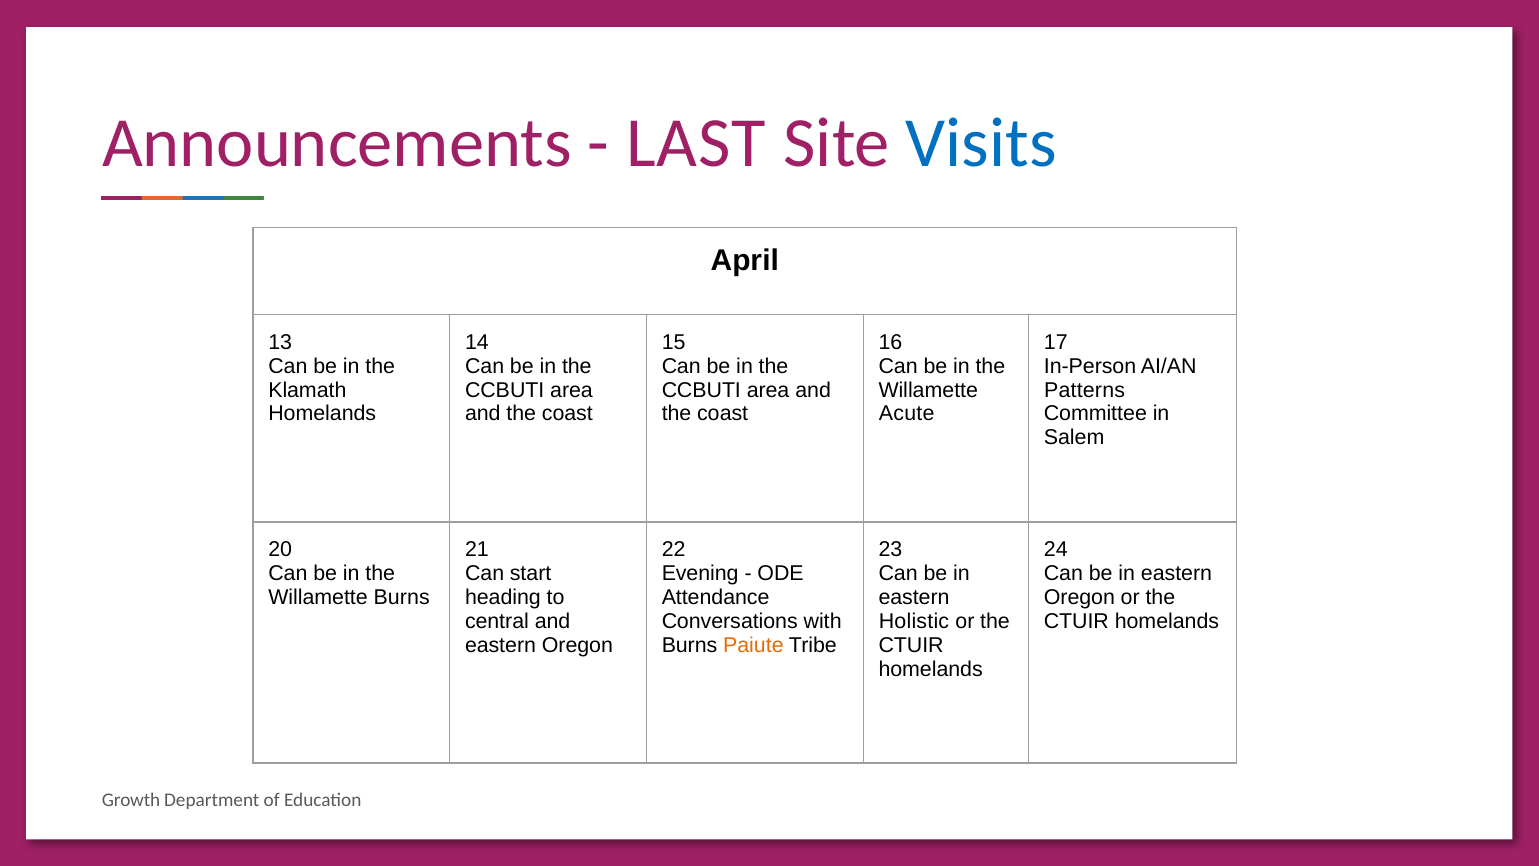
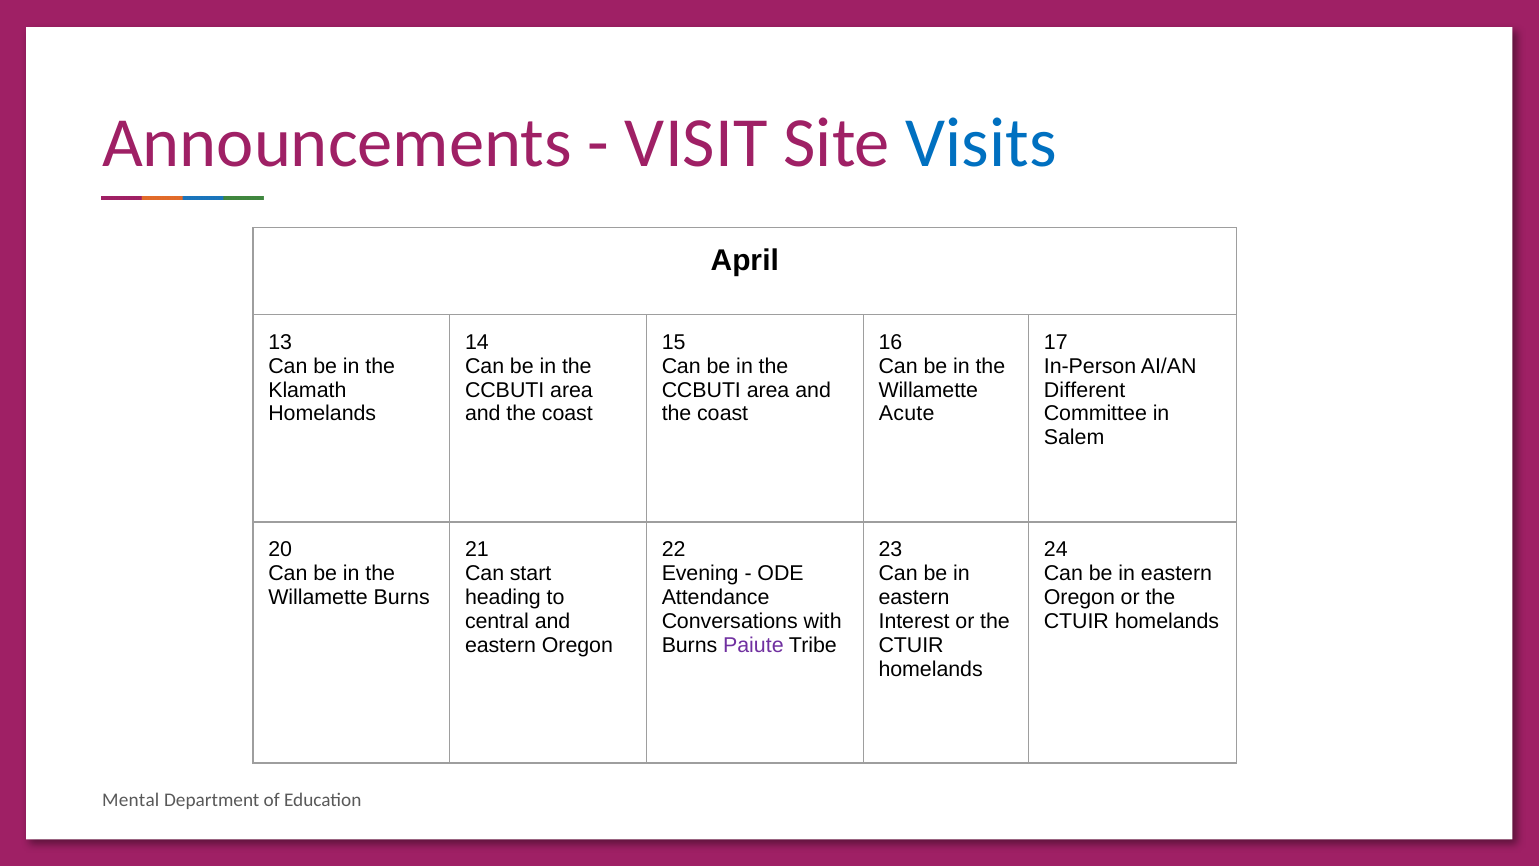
LAST: LAST -> VISIT (696, 143)
Patterns: Patterns -> Different (1085, 390)
Holistic: Holistic -> Interest (914, 621)
Paiute colour: orange -> purple (753, 645)
Growth: Growth -> Mental (131, 800)
